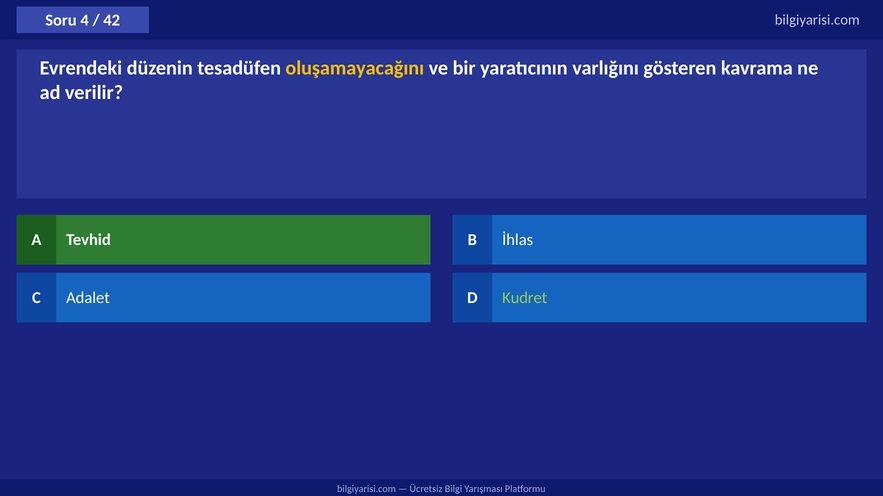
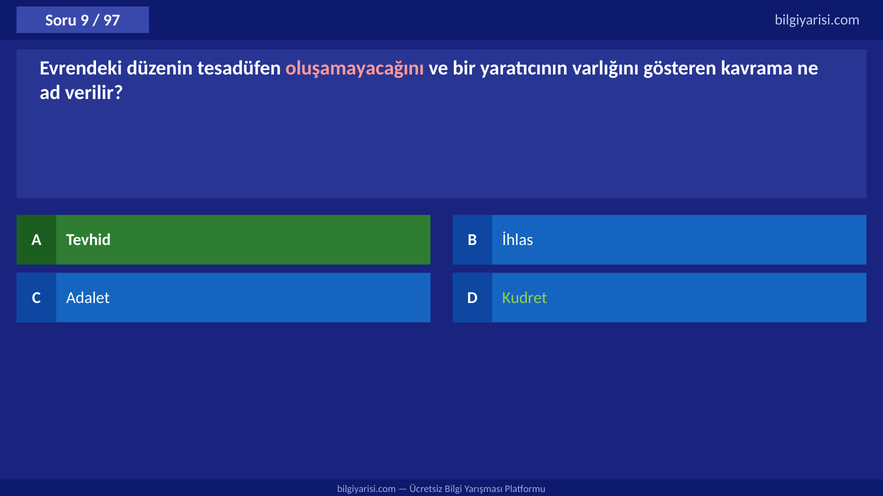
4: 4 -> 9 (85, 20)
42: 42 -> 97 (112, 20)
oluşamayacağını colour: yellow -> pink (355, 68)
